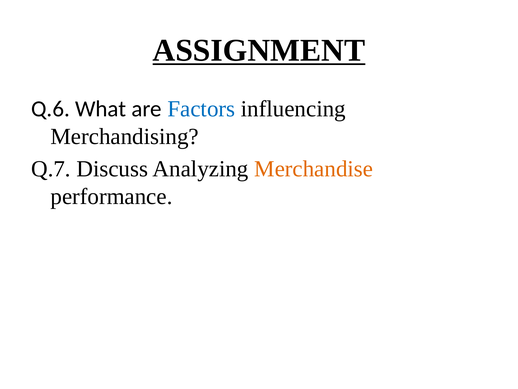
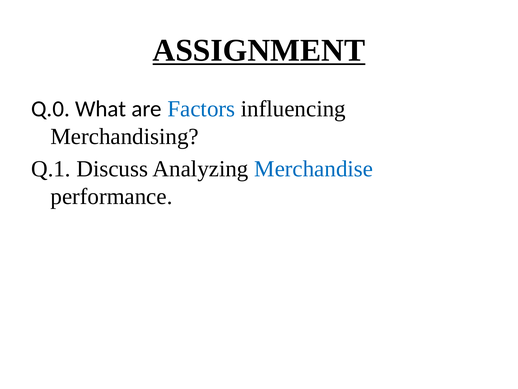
Q.6: Q.6 -> Q.0 (50, 109)
Q.7: Q.7 -> Q.1 (51, 169)
Merchandise colour: orange -> blue (314, 169)
